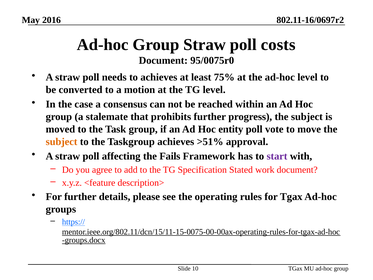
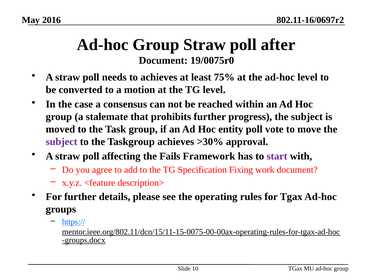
costs: costs -> after (278, 45)
95/0075r0: 95/0075r0 -> 19/0075r0 (212, 60)
subject colour: orange -> purple (62, 141)
>51%: >51% -> >30% (210, 141)
Stated: Stated -> Fixing (241, 170)
